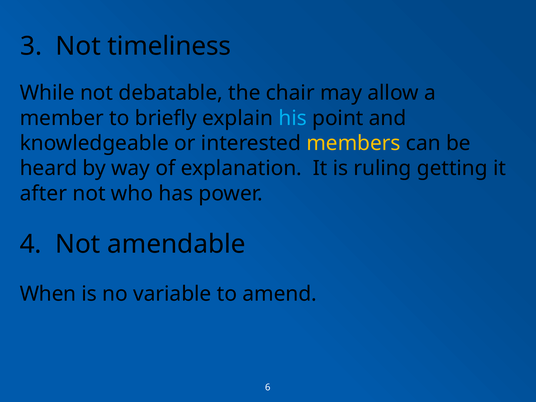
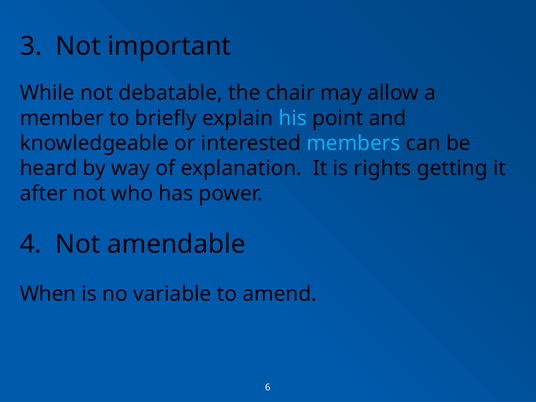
timeliness: timeliness -> important (169, 46)
members colour: yellow -> light blue (353, 143)
ruling: ruling -> rights (383, 168)
